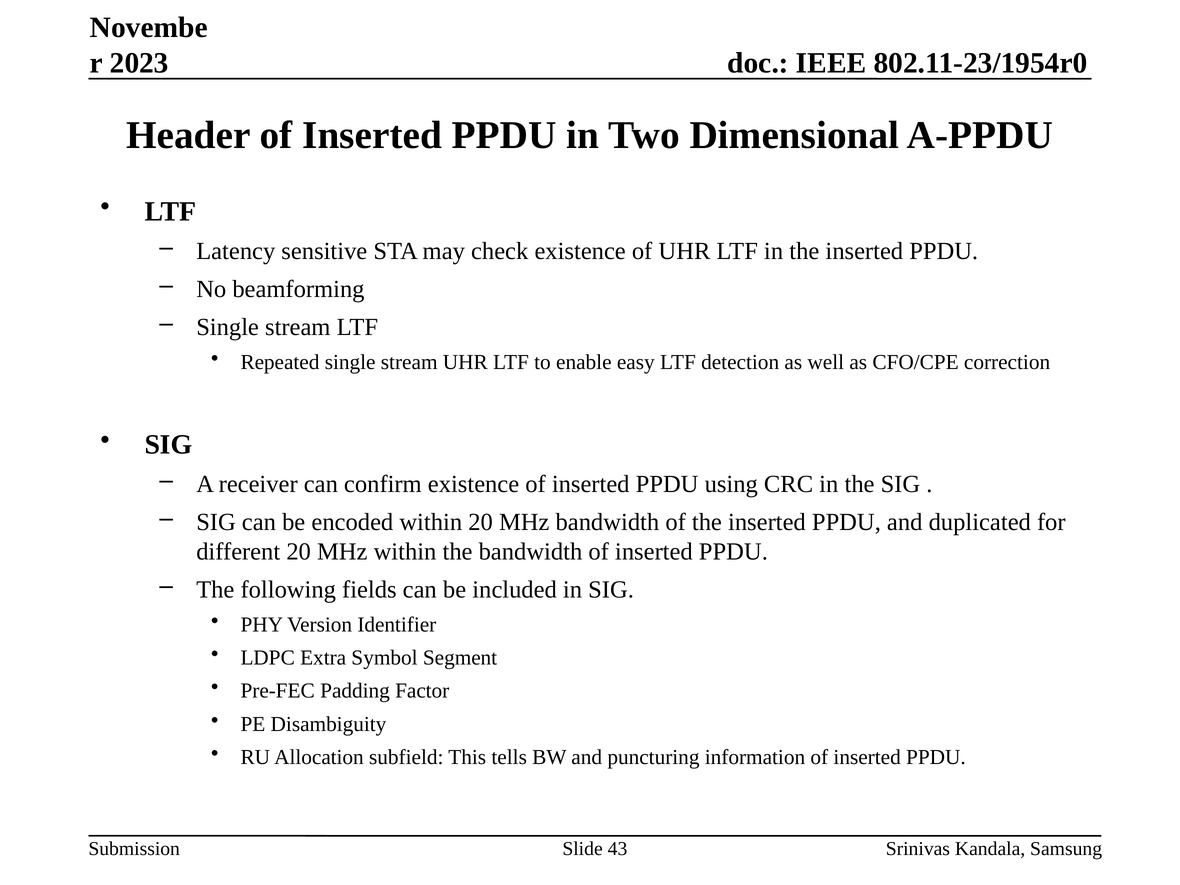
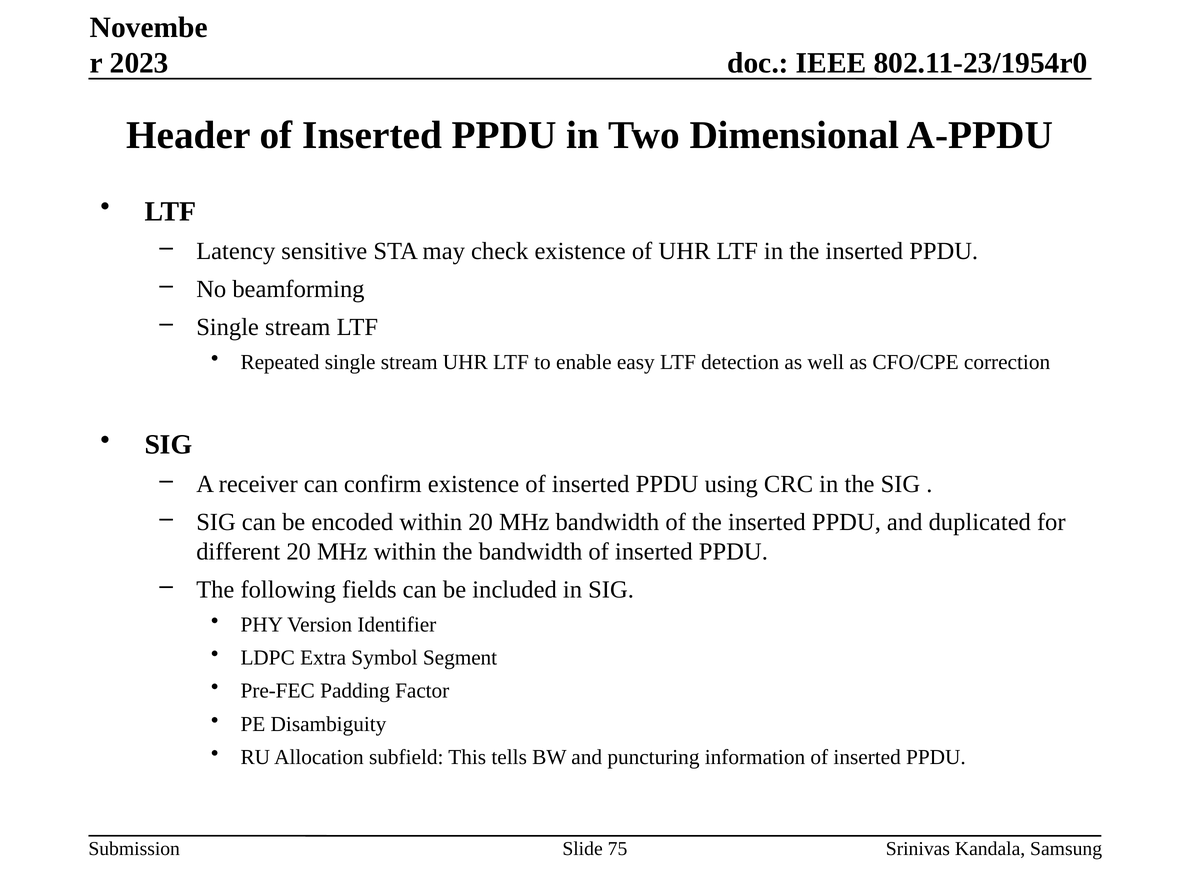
43: 43 -> 75 (618, 849)
